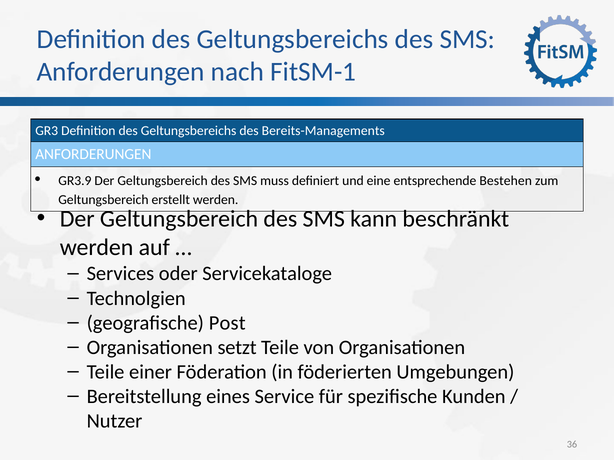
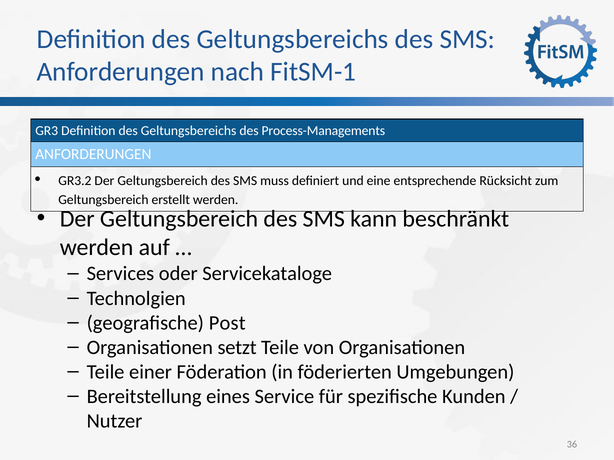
Bereits-Managements: Bereits-Managements -> Process-Managements (323, 131)
GR3.9: GR3.9 -> GR3.2 (75, 181)
Bestehen: Bestehen -> Rücksicht (506, 181)
